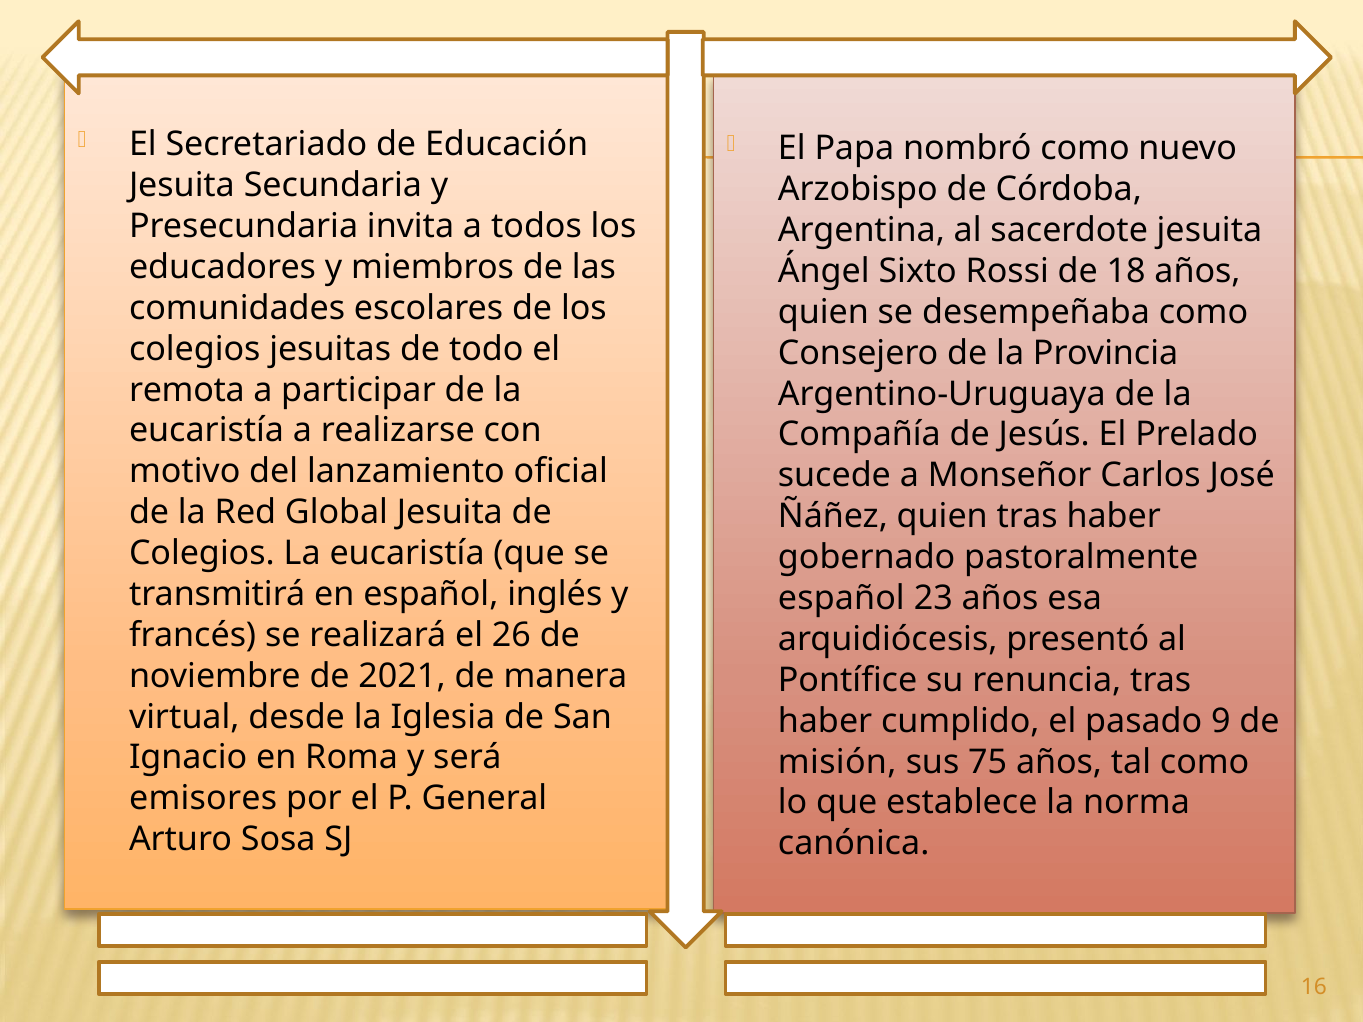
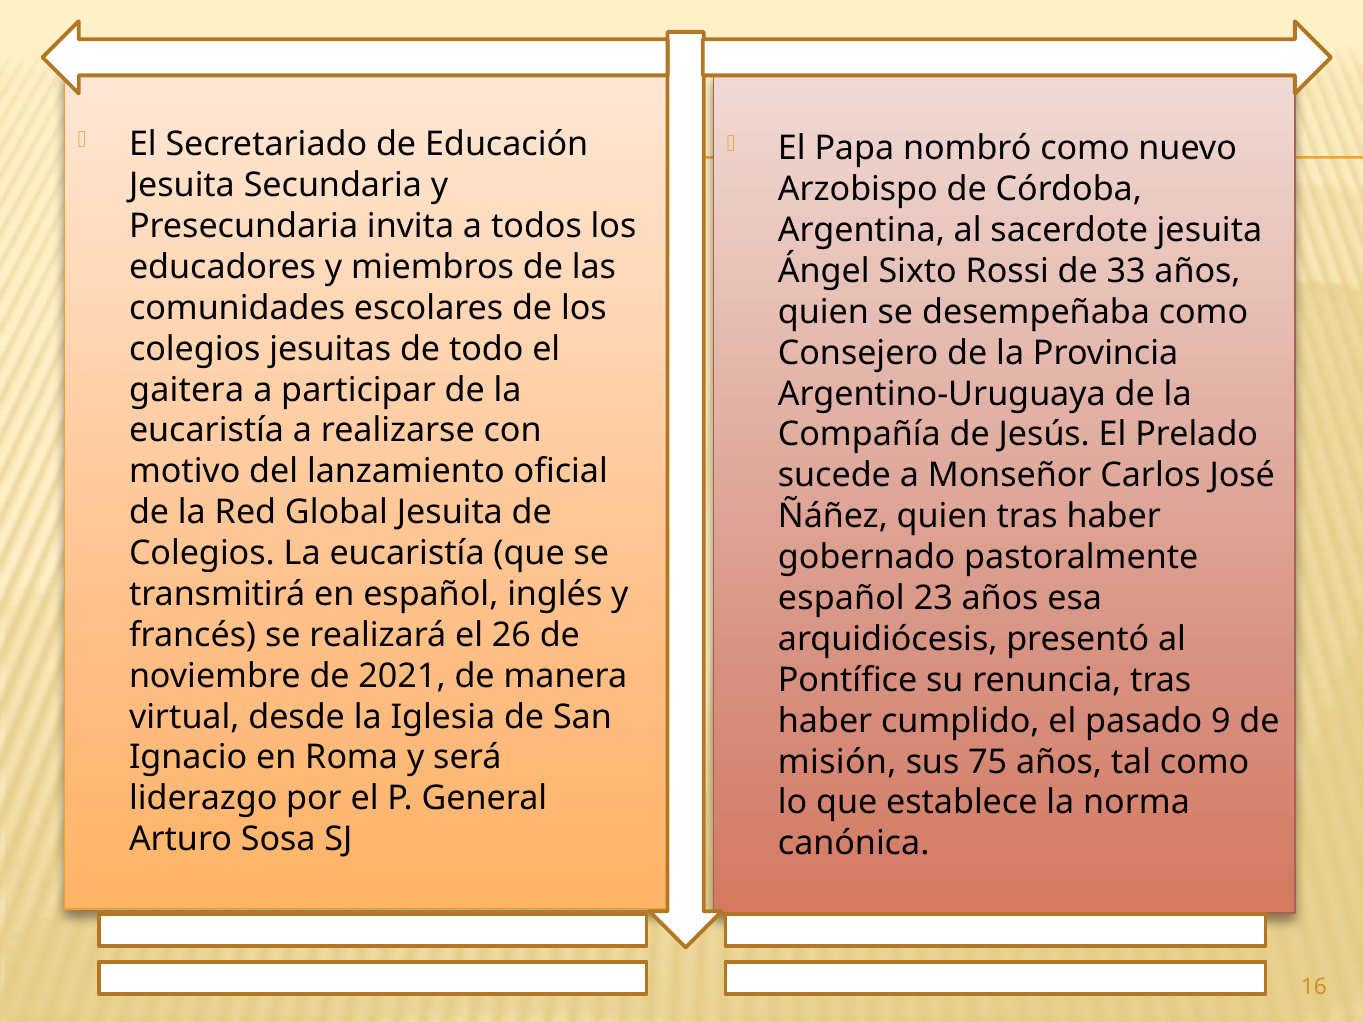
18: 18 -> 33 (1126, 271)
remota: remota -> gaitera (187, 390)
emisores: emisores -> liderazgo (203, 799)
